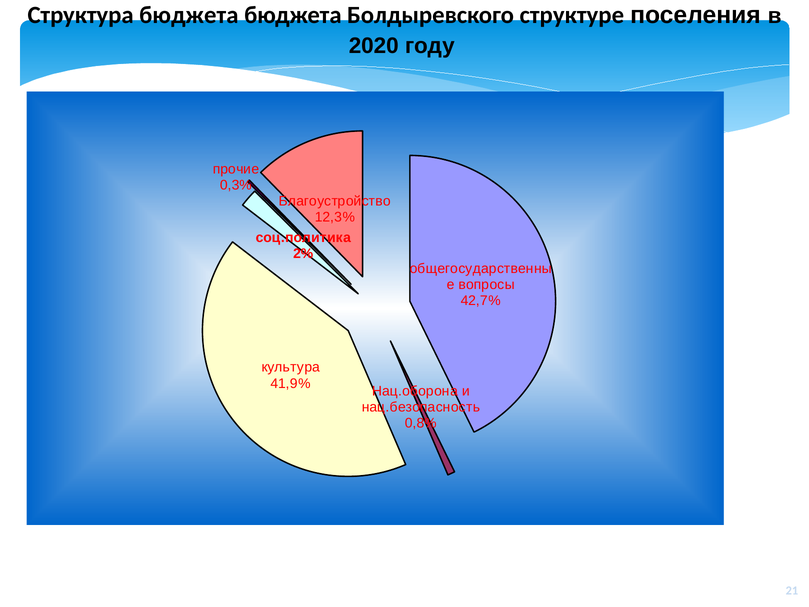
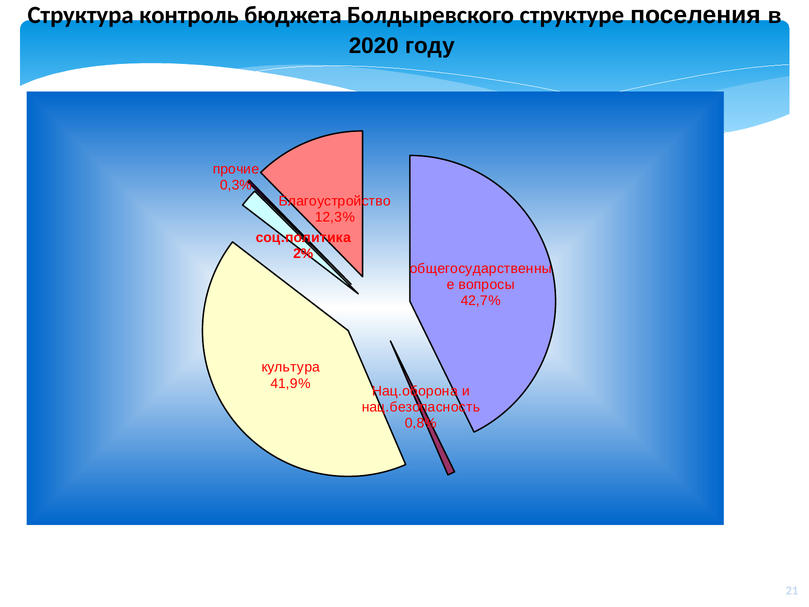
Структура бюджета: бюджета -> контроль (189, 15)
